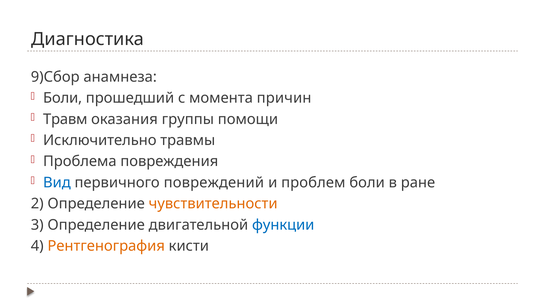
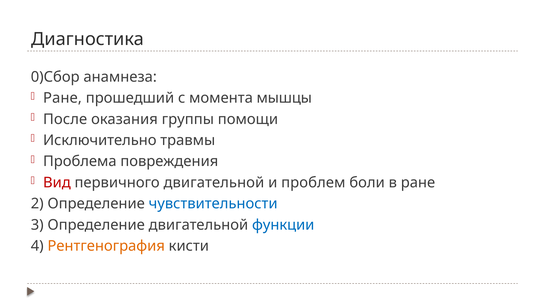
9)Сбор: 9)Сбор -> 0)Сбор (55, 77)
Боли: Боли -> Ране (62, 98)
причин: причин -> мышцы (284, 98)
Травм: Травм -> После (65, 119)
Вид colour: blue -> red (57, 183)
первичного повреждений: повреждений -> двигательной (214, 183)
чувствительности colour: orange -> blue (213, 204)
